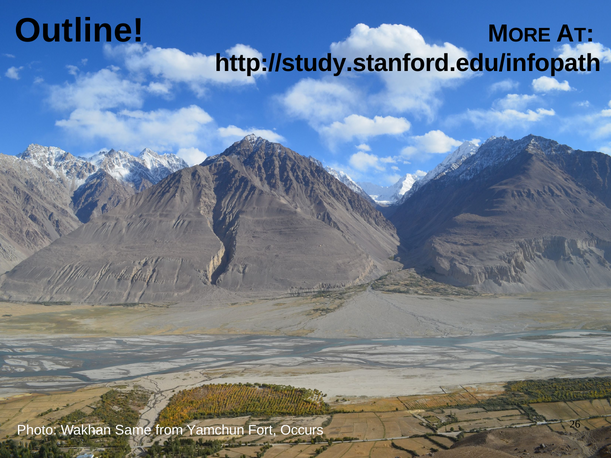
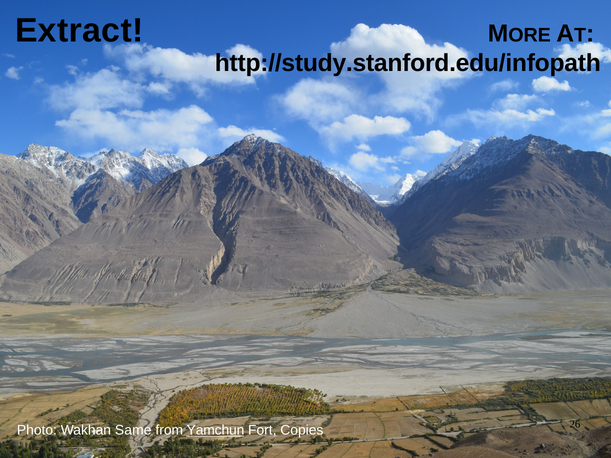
Outline: Outline -> Extract (79, 31)
Yamchun underline: none -> present (216, 430)
Occurs: Occurs -> Copies (302, 430)
